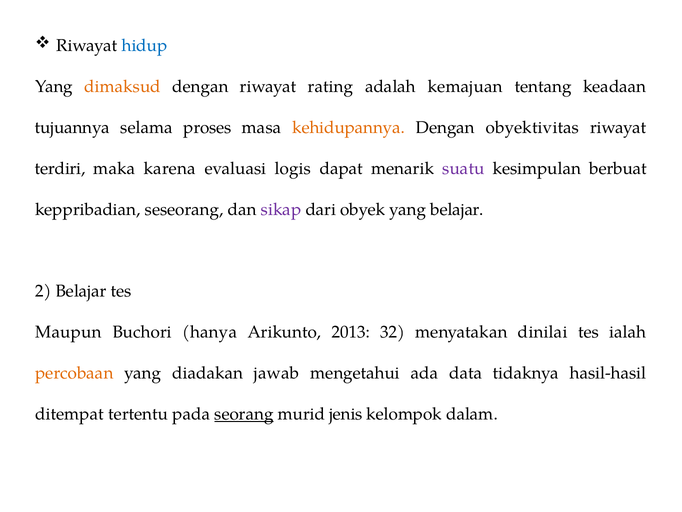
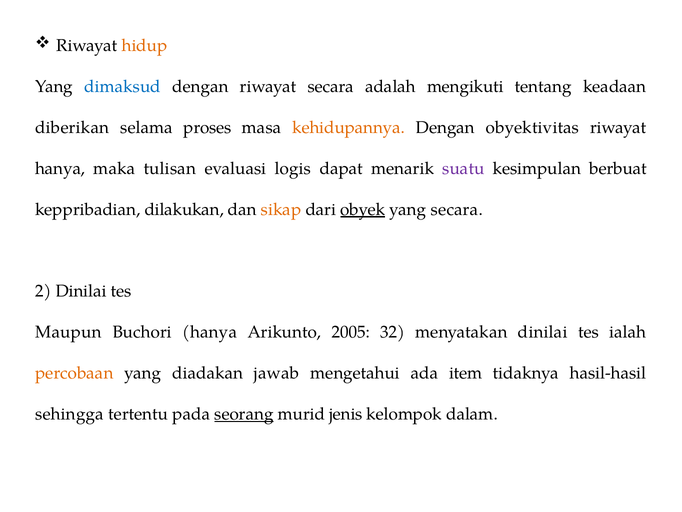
hidup colour: blue -> orange (144, 46)
dimaksud colour: orange -> blue (123, 86)
riwayat rating: rating -> secara (331, 86)
kemajuan: kemajuan -> mengikuti (465, 86)
tujuannya: tujuannya -> diberikan (72, 127)
terdiri: terdiri -> hanya (60, 168)
karena: karena -> tulisan (170, 168)
seseorang: seseorang -> dilakukan (184, 209)
sikap colour: purple -> orange (281, 209)
obyek underline: none -> present (363, 209)
yang belajar: belajar -> secara (457, 209)
2 Belajar: Belajar -> Dinilai (81, 291)
2013: 2013 -> 2005 (351, 332)
data: data -> item (466, 373)
ditempat: ditempat -> sehingga (69, 414)
